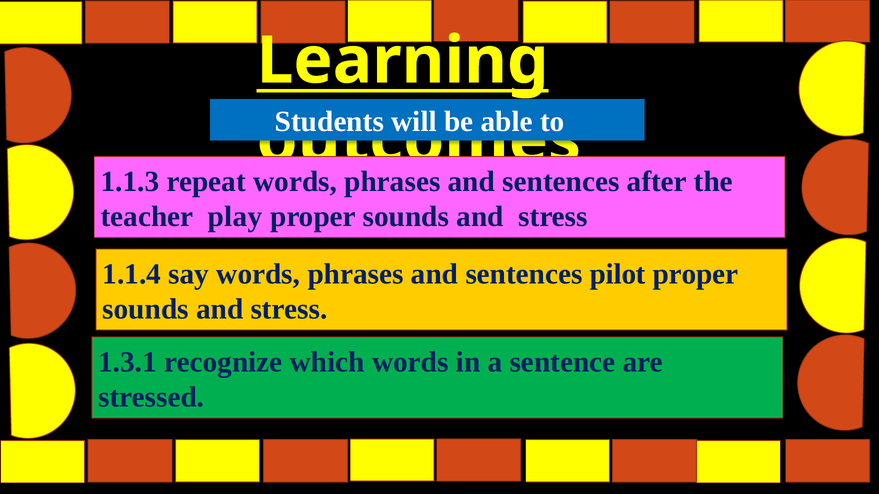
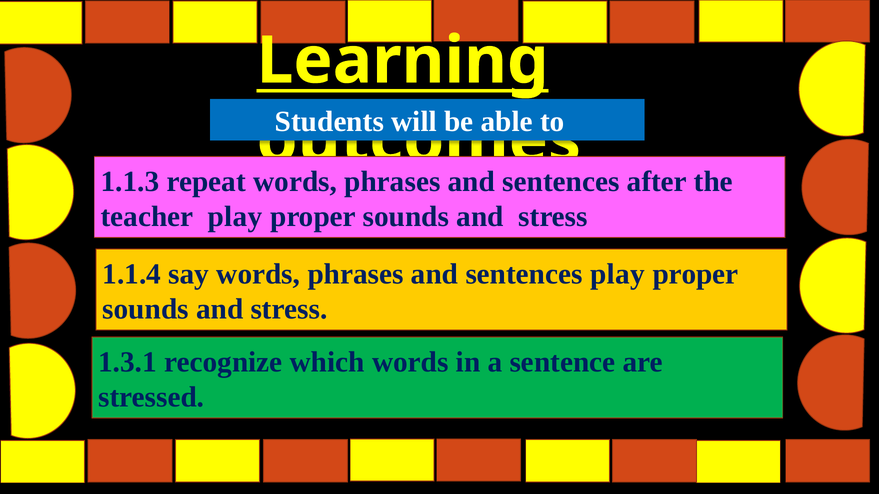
sentences pilot: pilot -> play (617, 274)
